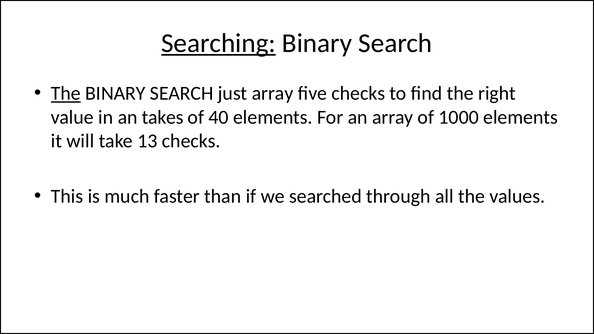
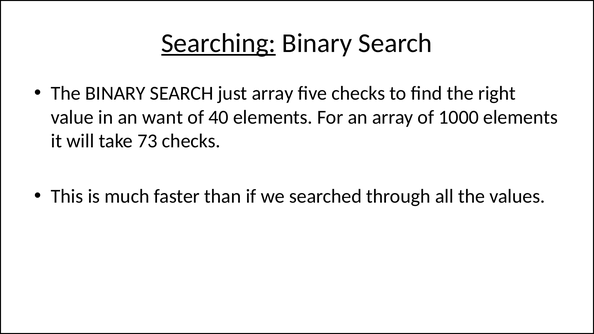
The underline: present -> none (66, 93)
takes: takes -> want (163, 117)
13: 13 -> 73 (147, 141)
